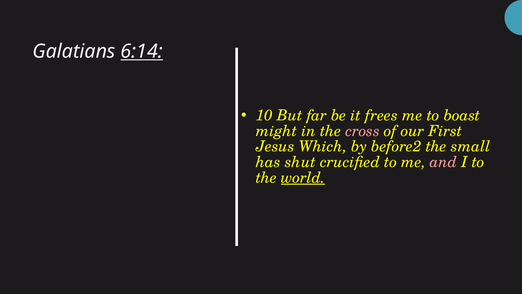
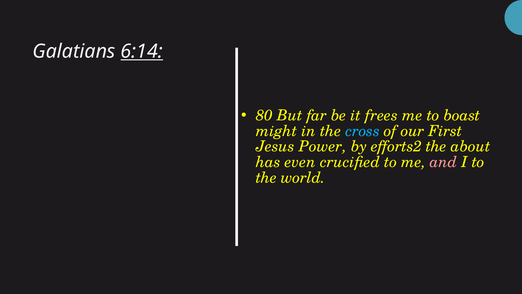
10: 10 -> 80 (264, 115)
cross colour: pink -> light blue (363, 131)
Which: Which -> Power (323, 146)
before2: before2 -> efforts2 (396, 146)
small: small -> about (471, 146)
shut: shut -> even (300, 162)
world underline: present -> none (303, 177)
